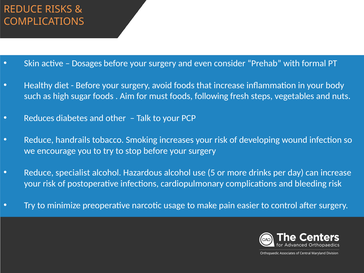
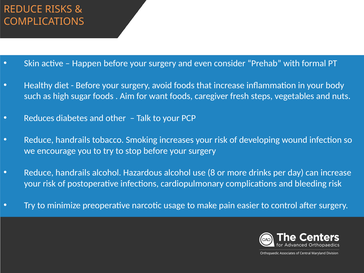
Dosages: Dosages -> Happen (87, 63)
must: must -> want (158, 96)
following: following -> caregiver (211, 96)
specialist: specialist -> handrails (73, 173)
5: 5 -> 8 (211, 173)
